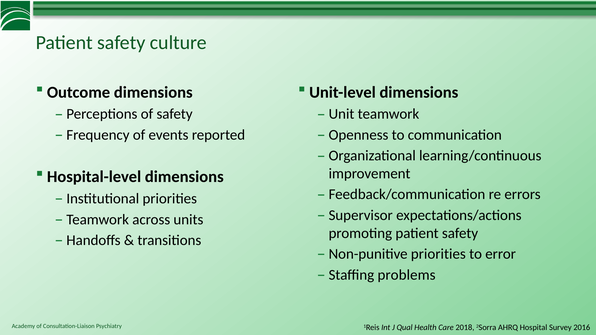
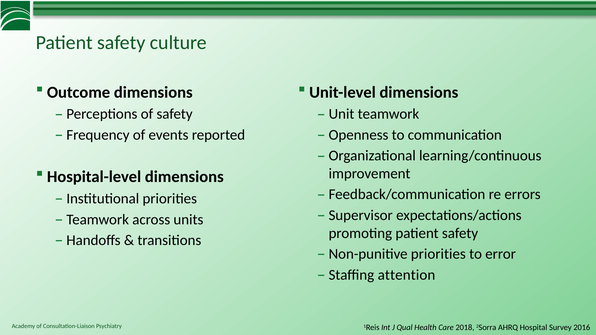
problems: problems -> attention (406, 275)
